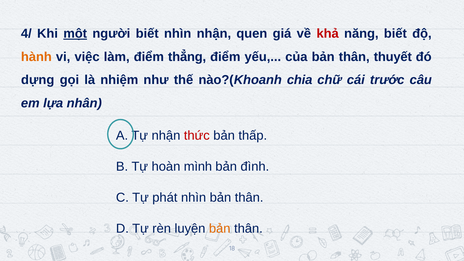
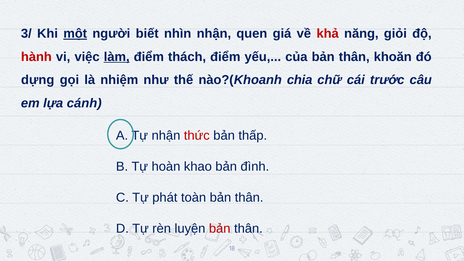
4/: 4/ -> 3/ (26, 34)
năng biết: biết -> giỏi (395, 34)
hành colour: orange -> red (36, 57)
làm underline: none -> present (117, 57)
thẳng: thẳng -> thách (187, 57)
thuyết: thuyết -> khoăn (393, 57)
nhân: nhân -> cánh (84, 103)
mình: mình -> khao (198, 167)
phát nhìn: nhìn -> toàn (194, 198)
bản colour: orange -> red (220, 229)
